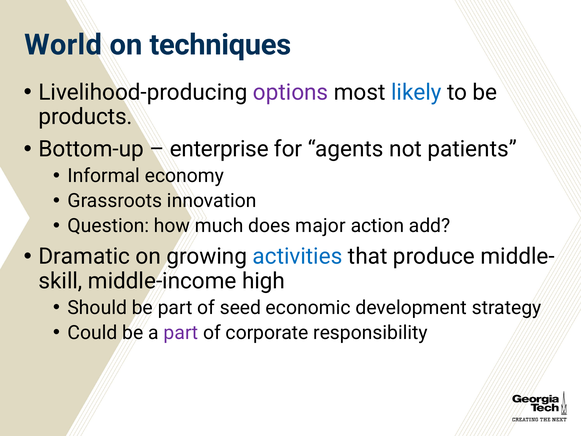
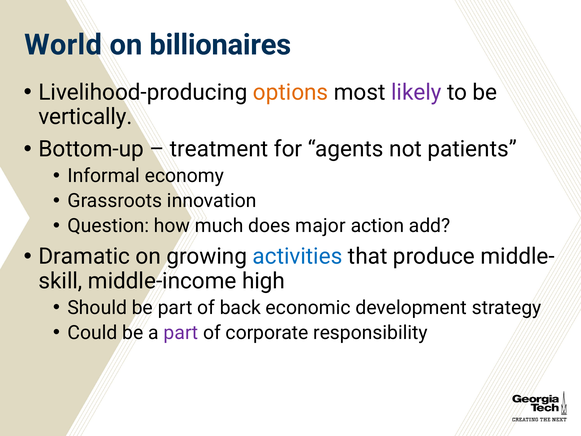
techniques: techniques -> billionaires (220, 45)
options colour: purple -> orange (291, 92)
likely colour: blue -> purple (416, 92)
products: products -> vertically (86, 117)
enterprise: enterprise -> treatment (219, 149)
seed: seed -> back (240, 307)
